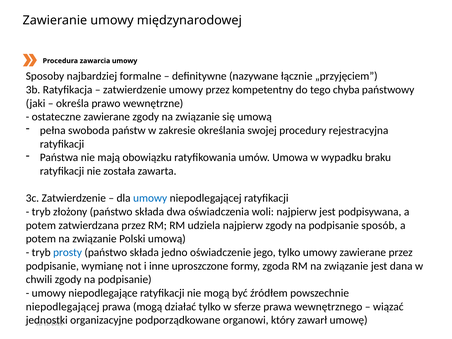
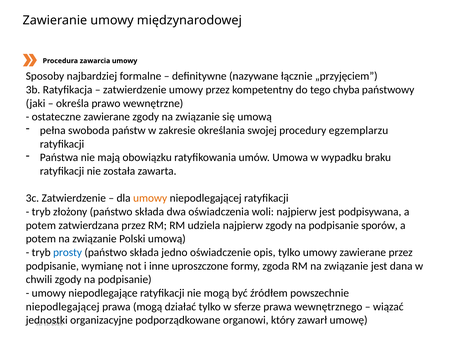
rejestracyjna: rejestracyjna -> egzemplarzu (359, 130)
umowy colour: blue -> orange (150, 198)
sposób: sposób -> sporów (380, 225)
jego: jego -> opis (265, 252)
